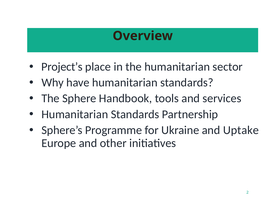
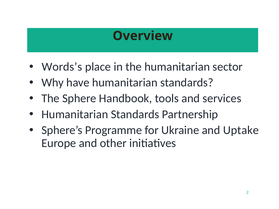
Project’s: Project’s -> Words’s (62, 67)
